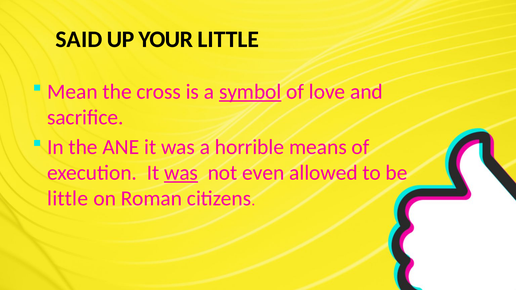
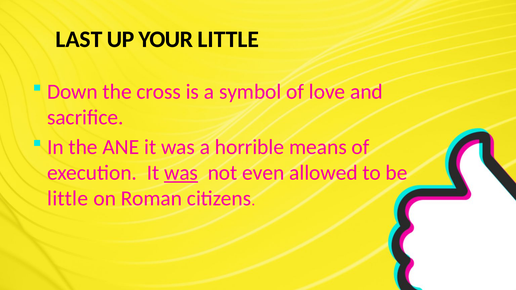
SAID: SAID -> LAST (79, 39)
Mean: Mean -> Down (72, 92)
symbol underline: present -> none (250, 92)
